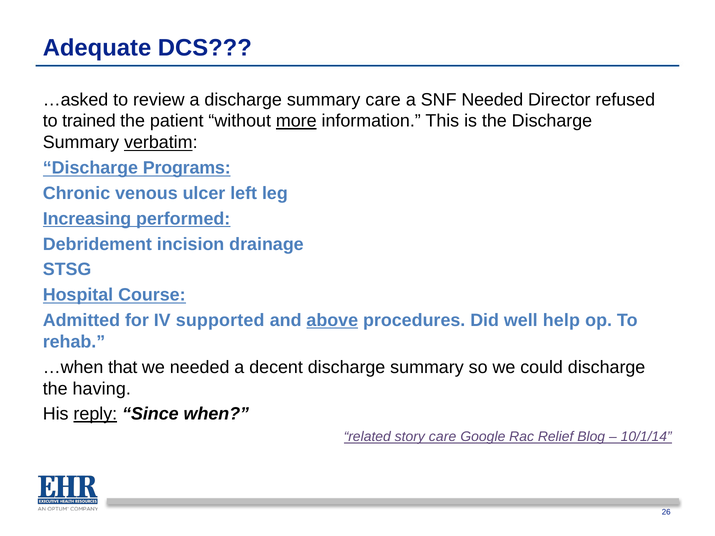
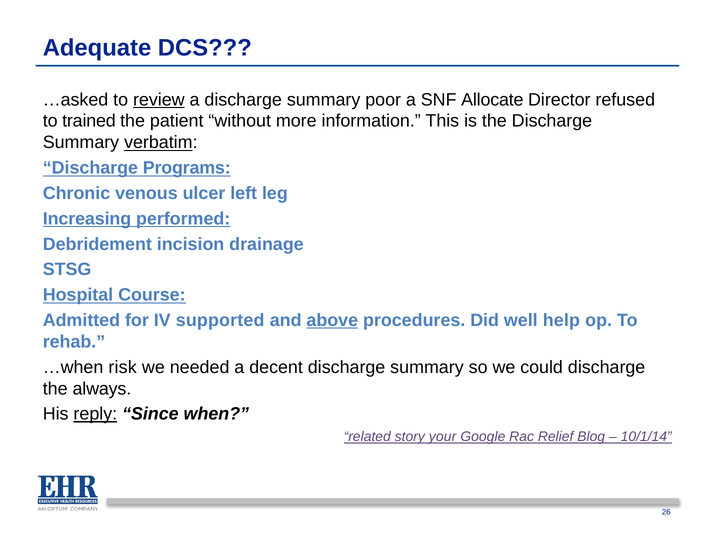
review underline: none -> present (159, 100)
summary care: care -> poor (383, 100)
SNF Needed: Needed -> Allocate (492, 100)
more underline: present -> none (296, 121)
that: that -> risk (123, 367)
having: having -> always (102, 389)
story care: care -> your (443, 437)
